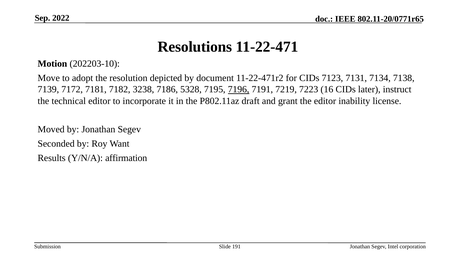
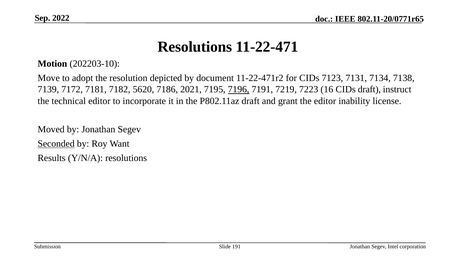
3238: 3238 -> 5620 (143, 89)
5328: 5328 -> 2021 (191, 89)
CIDs later: later -> draft (369, 89)
Seconded underline: none -> present (56, 143)
Y/N/A affirmation: affirmation -> resolutions (126, 158)
